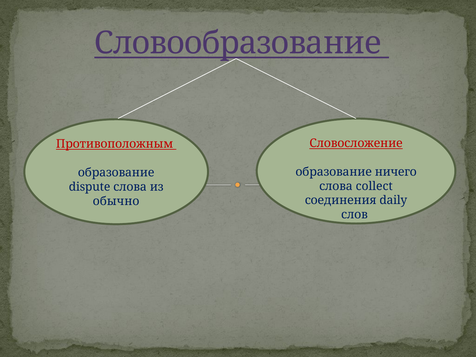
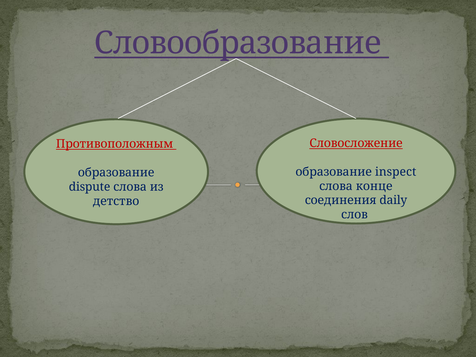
ничего: ничего -> inspect (396, 172)
collect: collect -> конце (374, 186)
обычно: обычно -> детство (116, 201)
